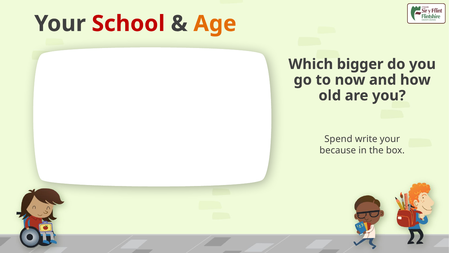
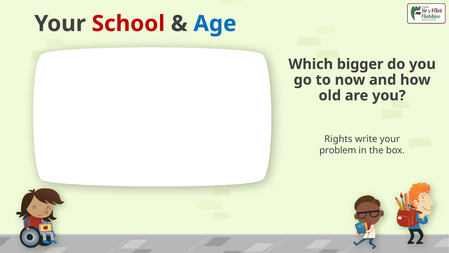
Age colour: orange -> blue (215, 24)
Spend: Spend -> Rights (338, 139)
because: because -> problem (338, 150)
